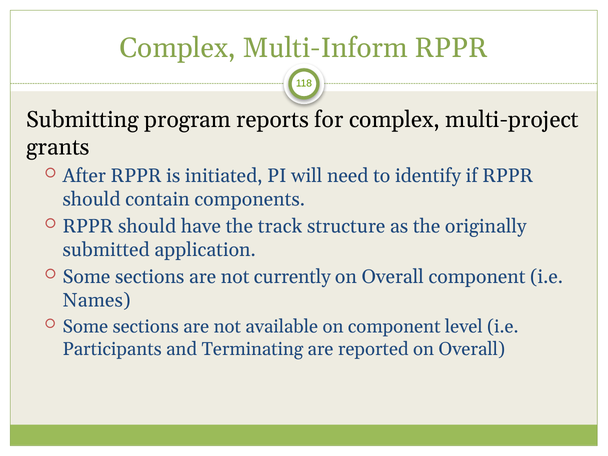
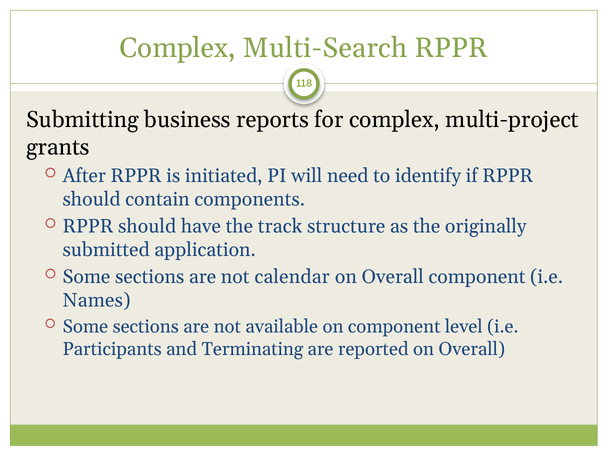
Multi-Inform: Multi-Inform -> Multi-Search (325, 48)
program: program -> business (188, 120)
currently: currently -> calendar (292, 277)
